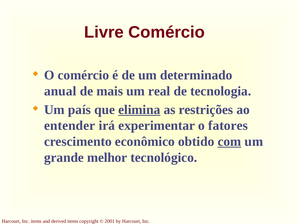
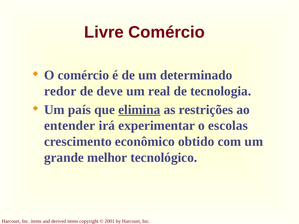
anual: anual -> redor (60, 91)
mais: mais -> deve (110, 91)
fatores: fatores -> escolas (228, 126)
com underline: present -> none (229, 142)
